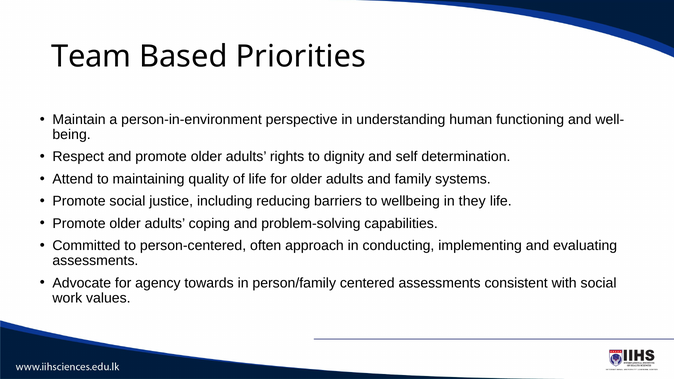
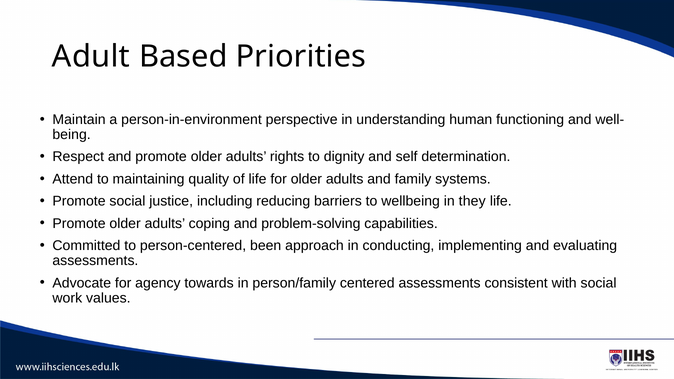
Team: Team -> Adult (91, 57)
often: often -> been (266, 246)
